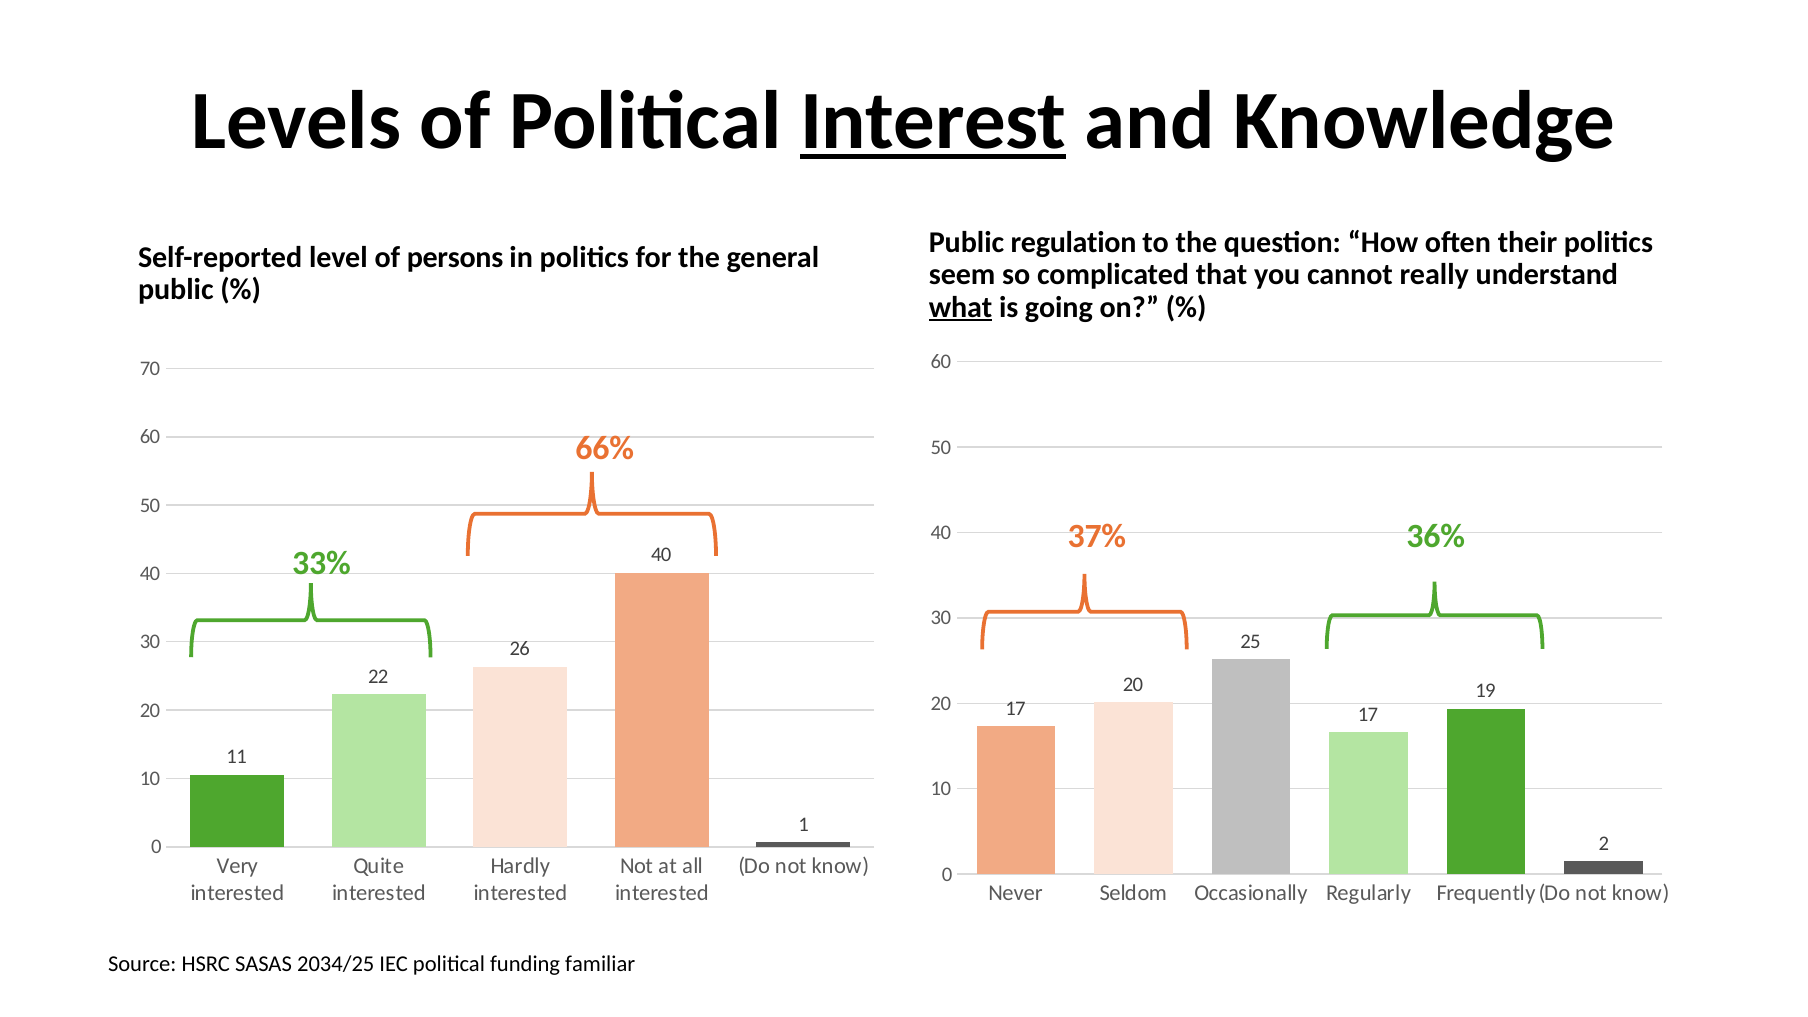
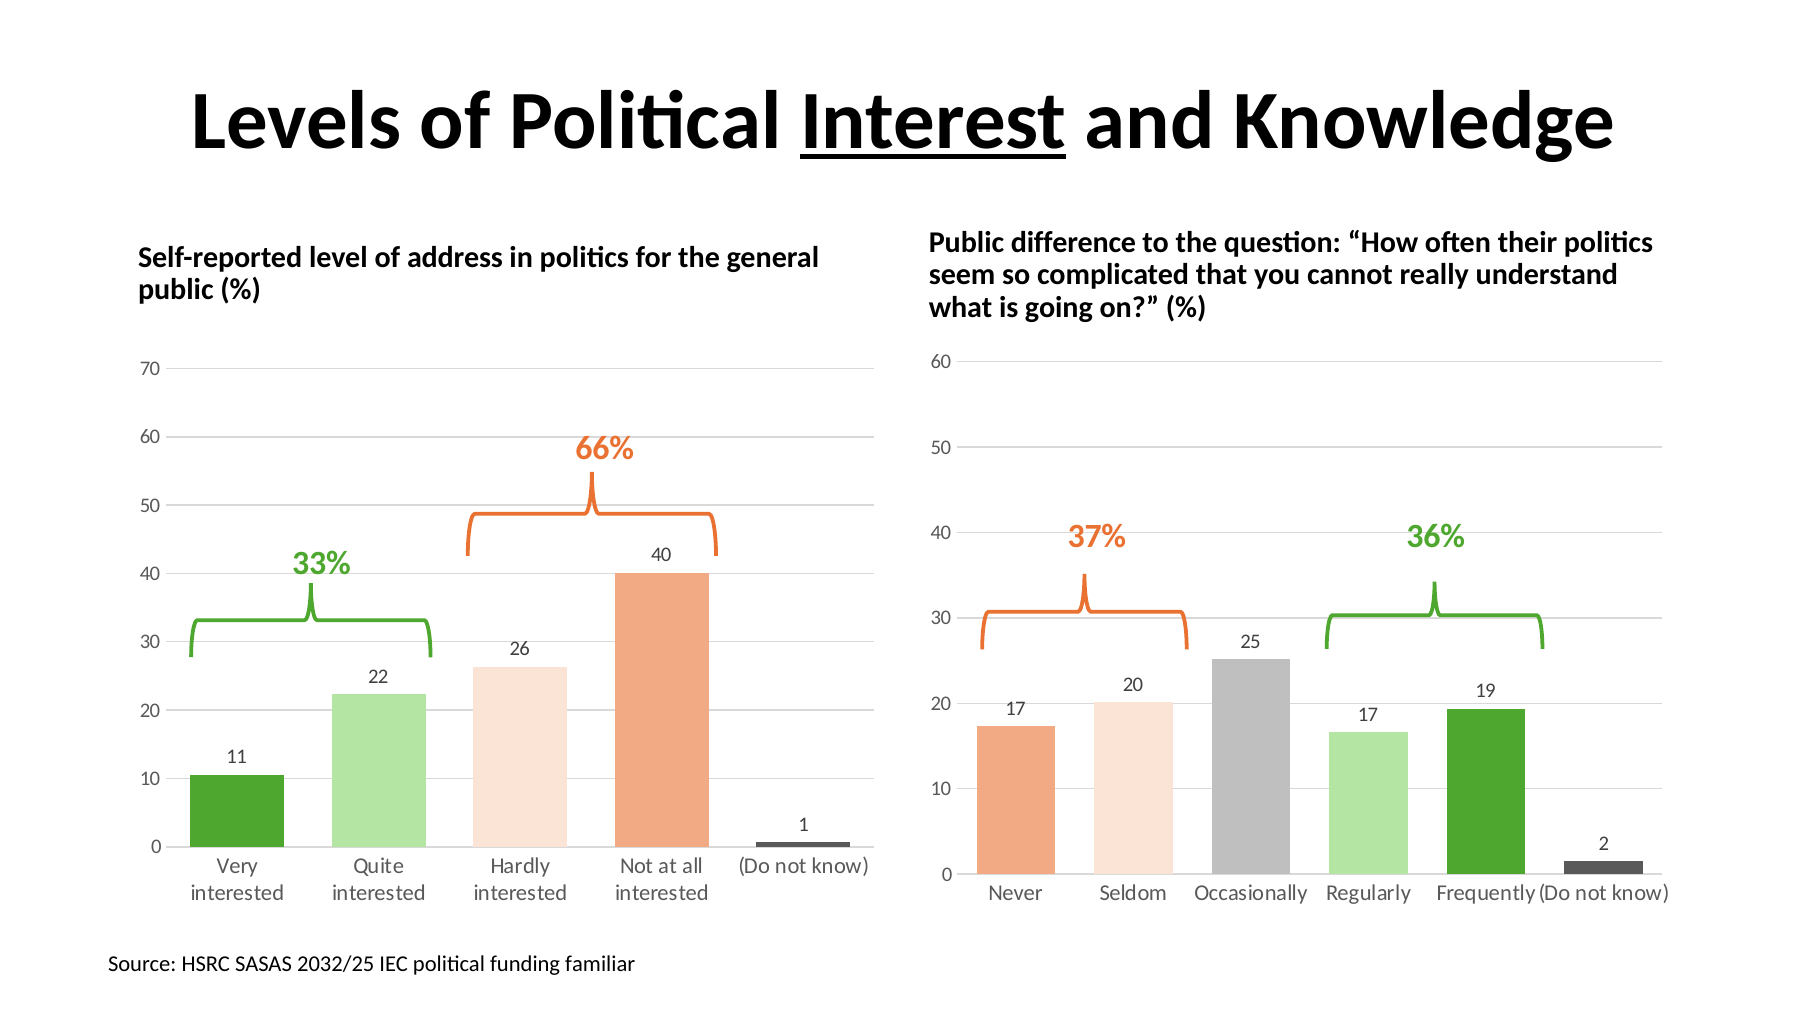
regulation: regulation -> difference (1073, 242)
persons: persons -> address (455, 257)
what underline: present -> none (961, 307)
2034/25: 2034/25 -> 2032/25 (336, 964)
